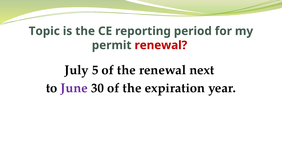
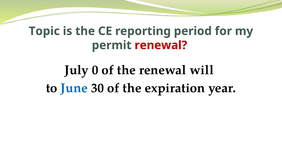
5: 5 -> 0 (95, 70)
next: next -> will (202, 70)
June colour: purple -> blue (74, 88)
